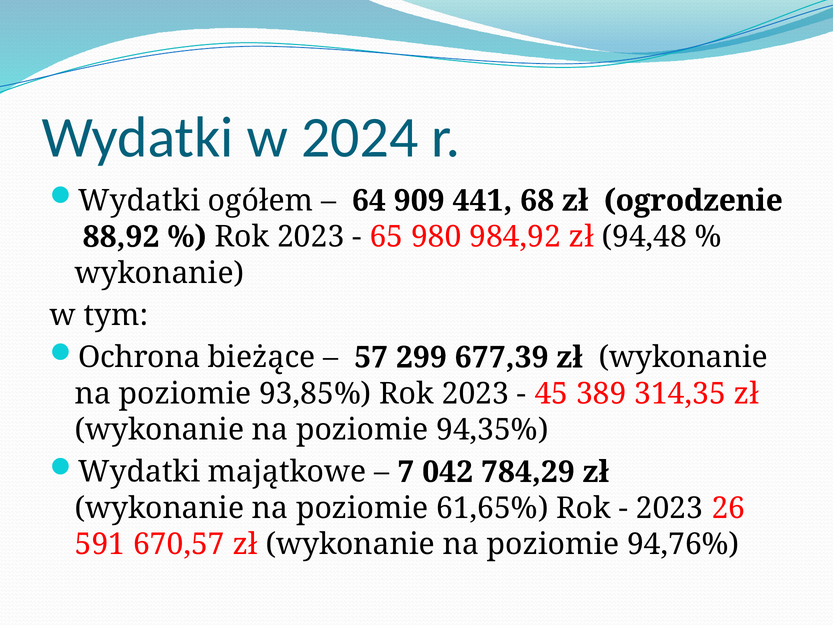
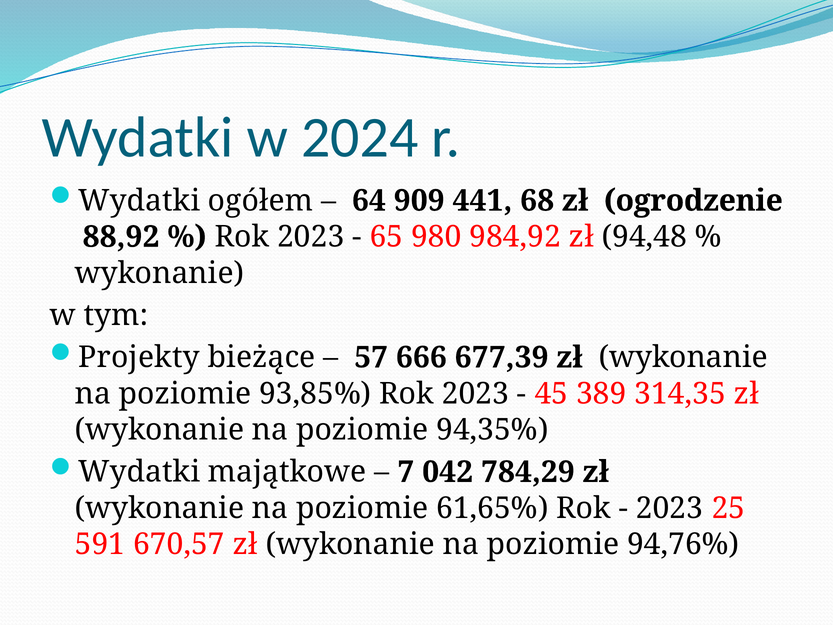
Ochrona: Ochrona -> Projekty (139, 357)
299: 299 -> 666 (421, 357)
26: 26 -> 25 (728, 508)
